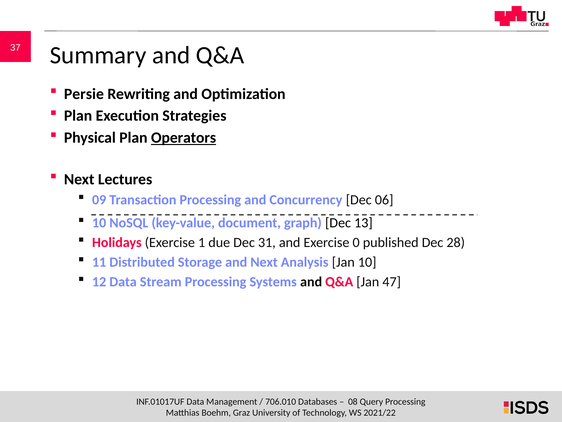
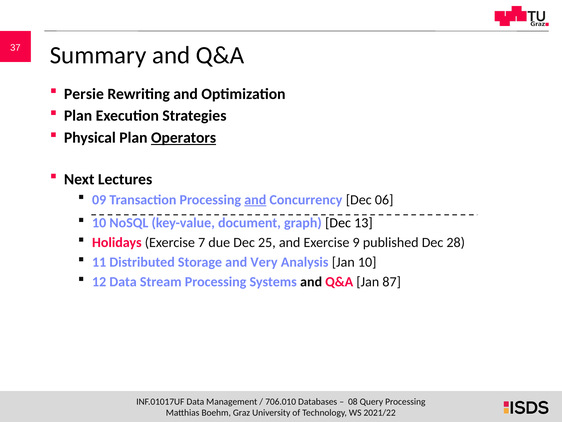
and underline: none -> present (255, 200)
1: 1 -> 7 (202, 242)
31: 31 -> 25 (267, 242)
0: 0 -> 9 (356, 242)
and Next: Next -> Very (264, 262)
47: 47 -> 87 (392, 282)
